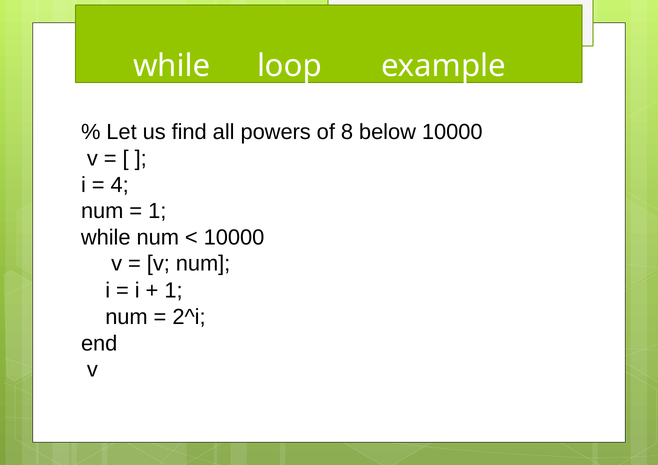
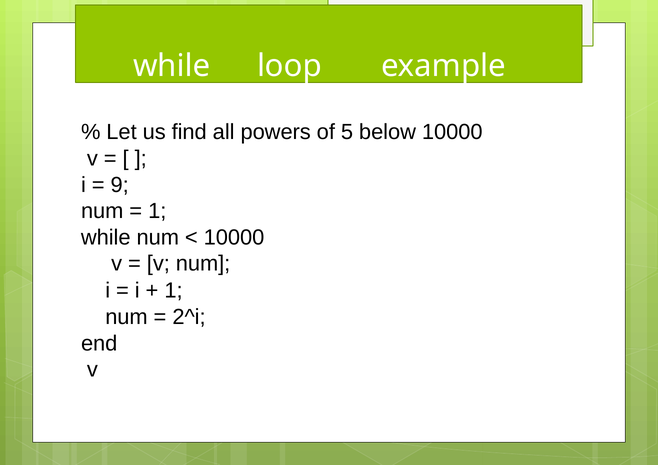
8: 8 -> 5 (347, 132)
4: 4 -> 9 (120, 185)
